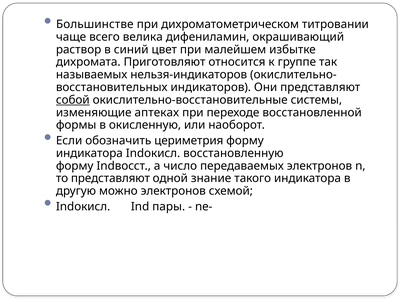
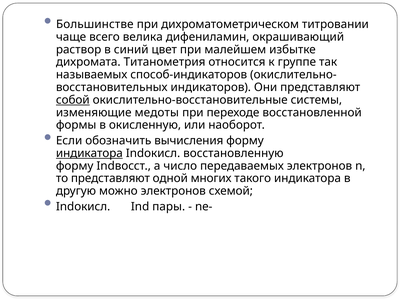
Приготовляют: Приготовляют -> Титанометрия (165, 62)
нельзя-индикаторов: нельзя-индикаторов -> способ-индикаторов (189, 75)
аптеках: аптеках -> медоты (157, 113)
цериметрия: цериметрия -> вычисления (189, 141)
индикатора underline: none -> present (89, 153)
знание: знание -> многих (211, 178)
